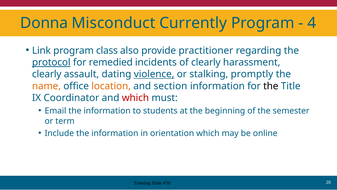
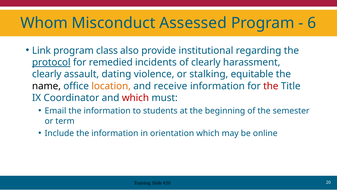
Donna: Donna -> Whom (44, 23)
Currently: Currently -> Assessed (193, 23)
4: 4 -> 6 (312, 23)
practitioner: practitioner -> institutional (206, 50)
violence underline: present -> none (154, 74)
promptly: promptly -> equitable (252, 74)
name colour: orange -> black (46, 86)
section: section -> receive (170, 86)
the colour: black -> red (271, 86)
